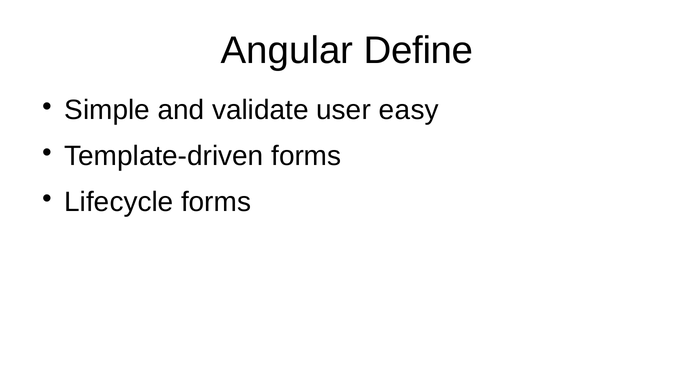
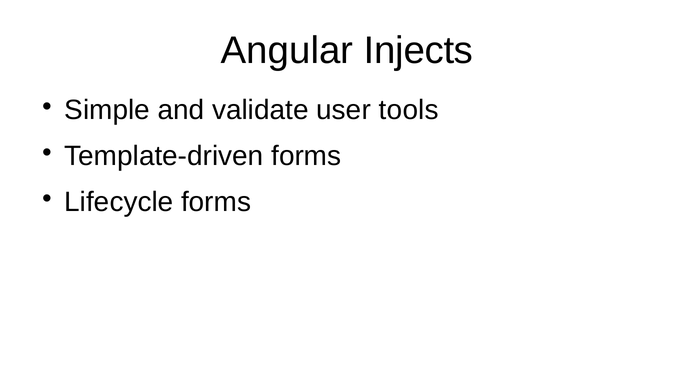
Define: Define -> Injects (419, 51)
easy: easy -> tools (409, 110)
